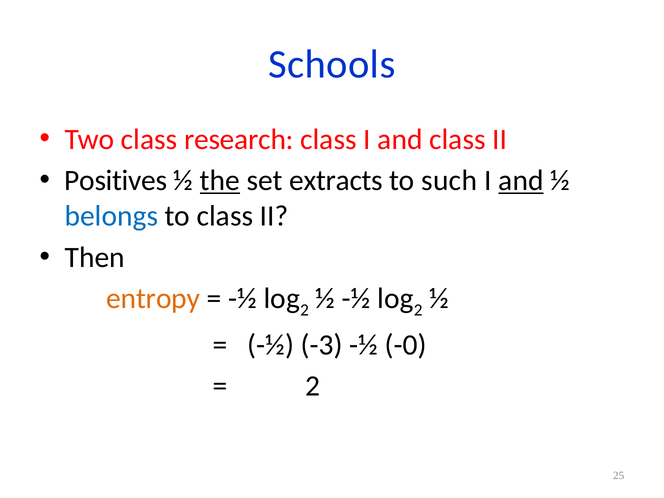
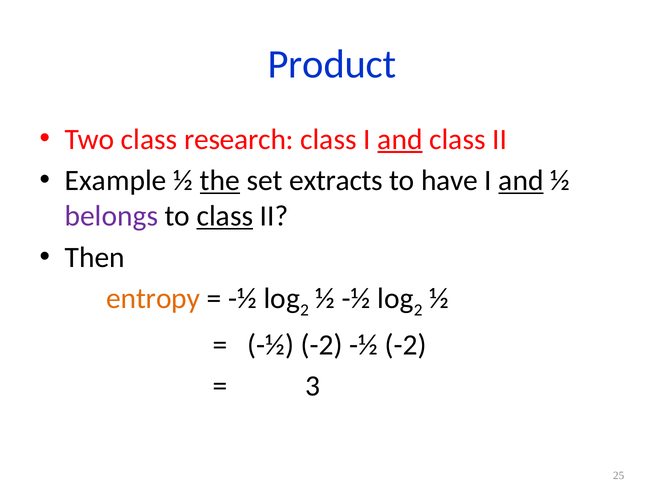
Schools: Schools -> Product (332, 64)
and underline: none -> present (400, 139)
Positives: Positives -> Example (116, 181)
such: such -> have (450, 181)
belongs colour: blue -> purple (111, 216)
class underline: none -> present (225, 216)
-3: -3 -> -2 (322, 345)
-0: -0 -> -2 (406, 345)
2: 2 -> 3 (313, 386)
